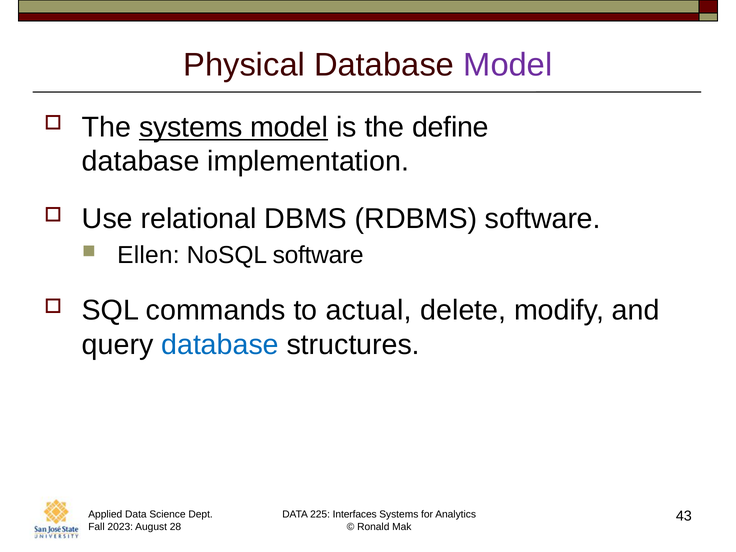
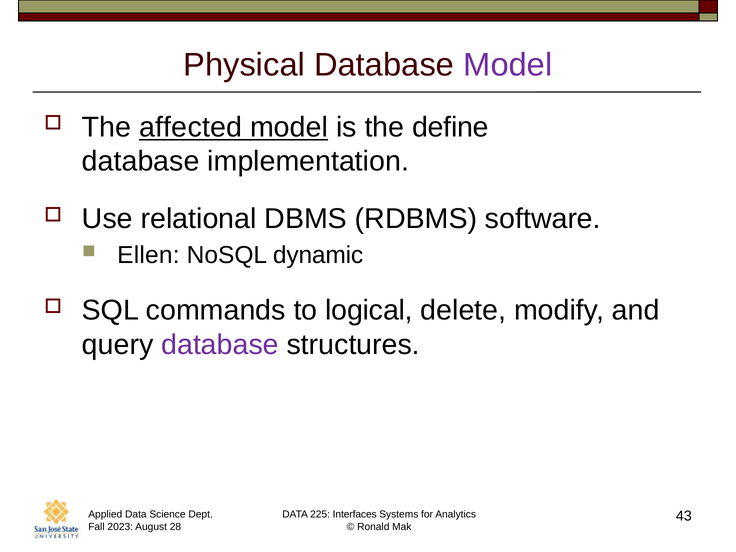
The systems: systems -> affected (191, 127)
NoSQL software: software -> dynamic (318, 255)
actual: actual -> logical (369, 310)
database colour: blue -> purple (220, 345)
